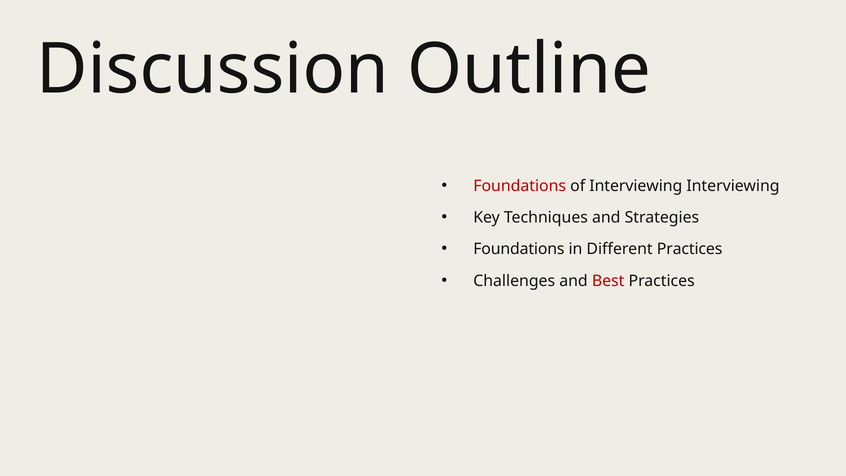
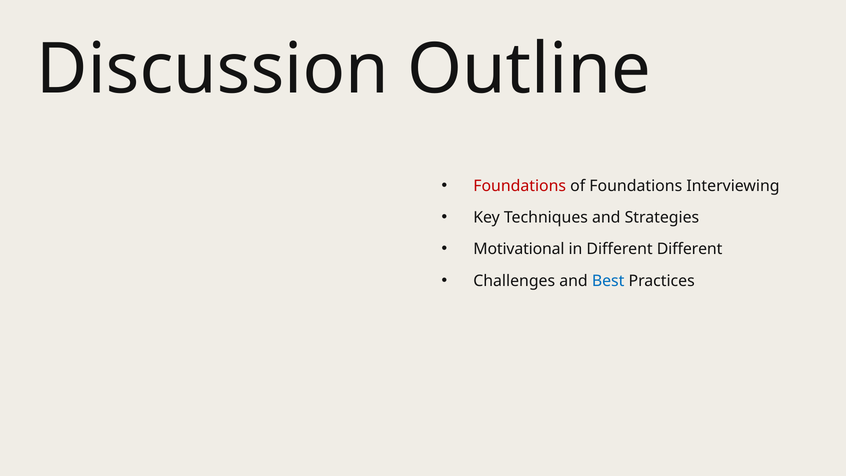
of Interviewing: Interviewing -> Foundations (636, 186)
Foundations: Foundations -> Motivational (519, 249)
Different Practices: Practices -> Different (690, 249)
Best colour: red -> blue (608, 281)
